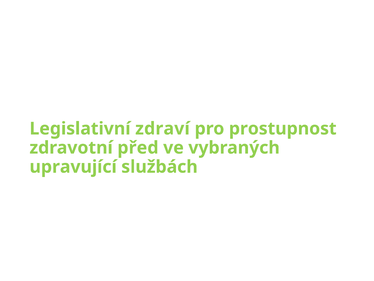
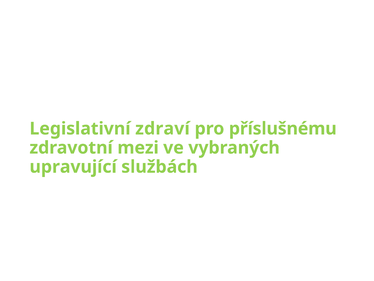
prostupnost: prostupnost -> příslušnému (283, 128)
před: před -> mezi (138, 147)
